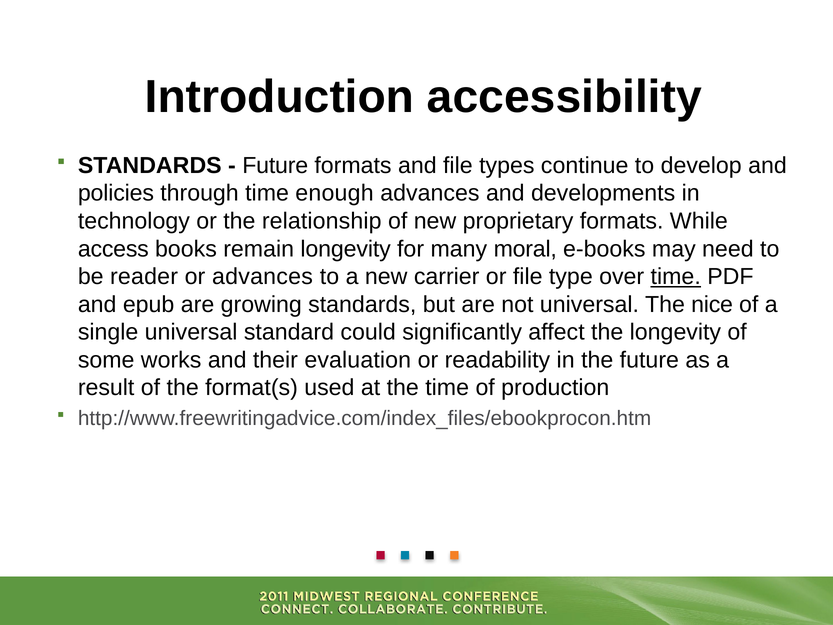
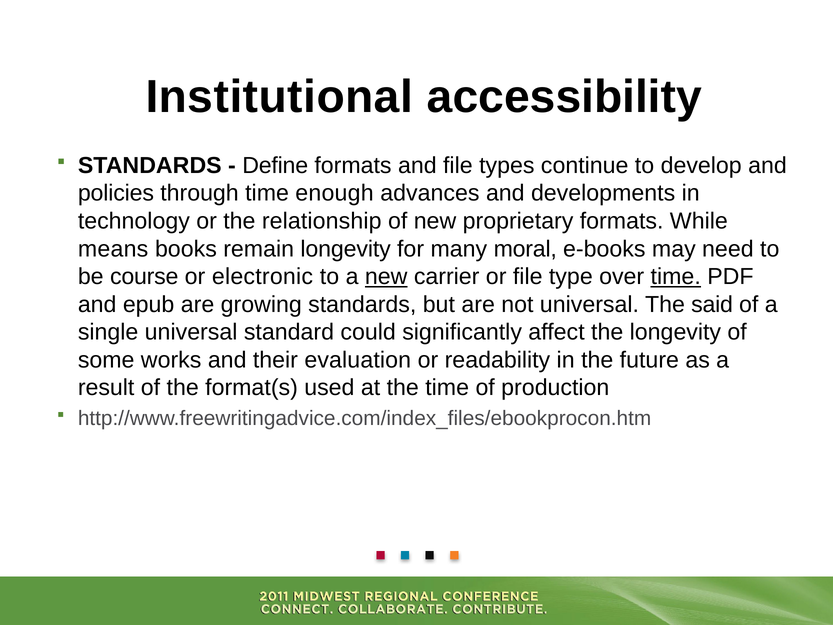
Introduction: Introduction -> Institutional (279, 97)
Future: Future -> Define (275, 165)
access: access -> means (113, 249)
reader: reader -> course (144, 277)
or advances: advances -> electronic (262, 277)
new underline: none -> present (386, 277)
nice: nice -> said (712, 304)
